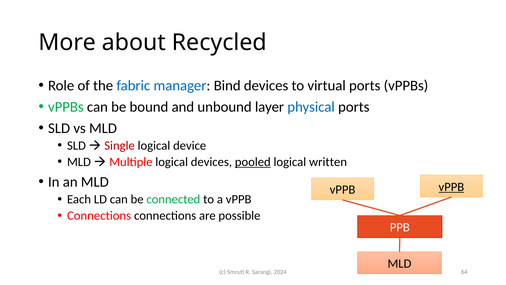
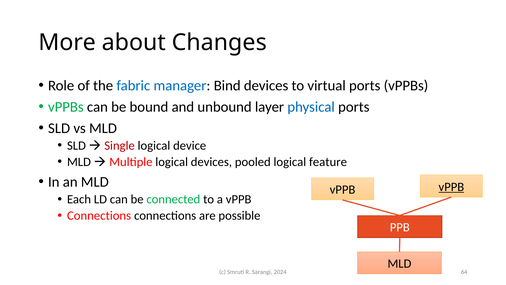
Recycled: Recycled -> Changes (219, 43)
pooled underline: present -> none (253, 162)
written: written -> feature (328, 162)
